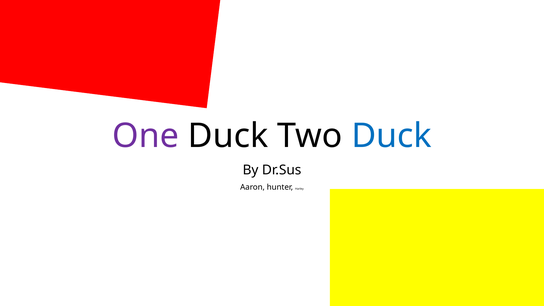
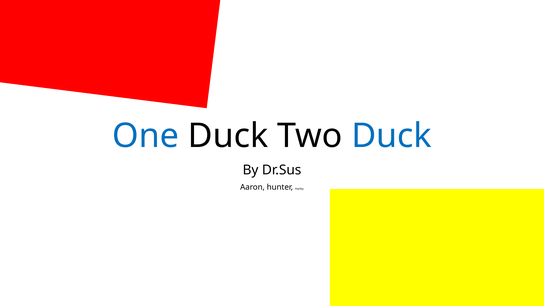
One colour: purple -> blue (146, 136)
